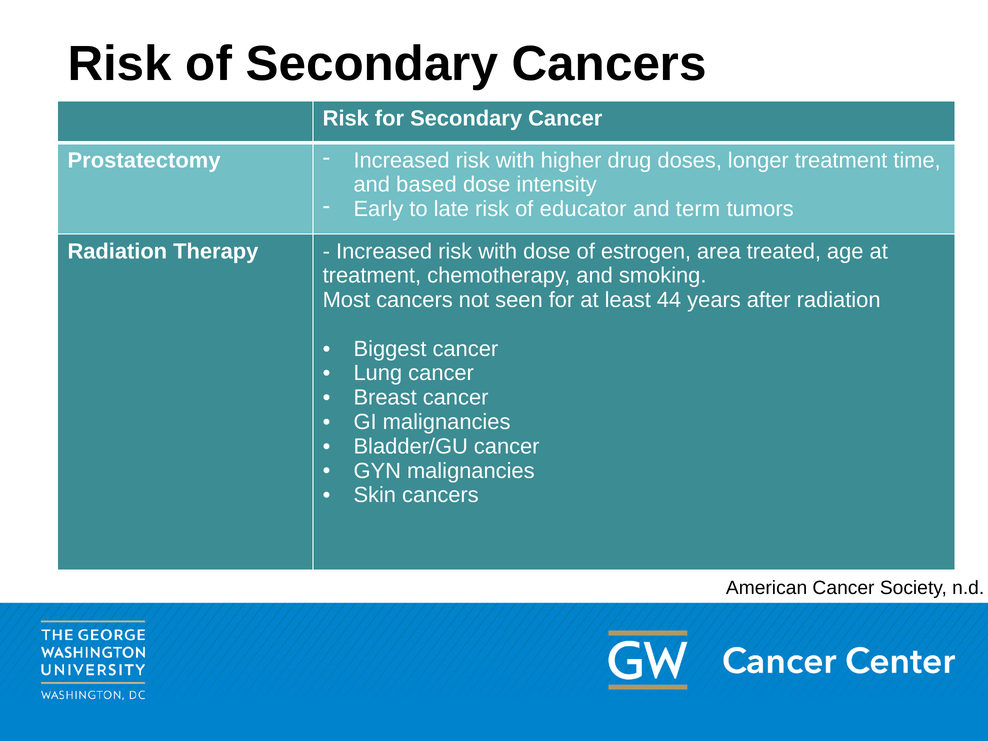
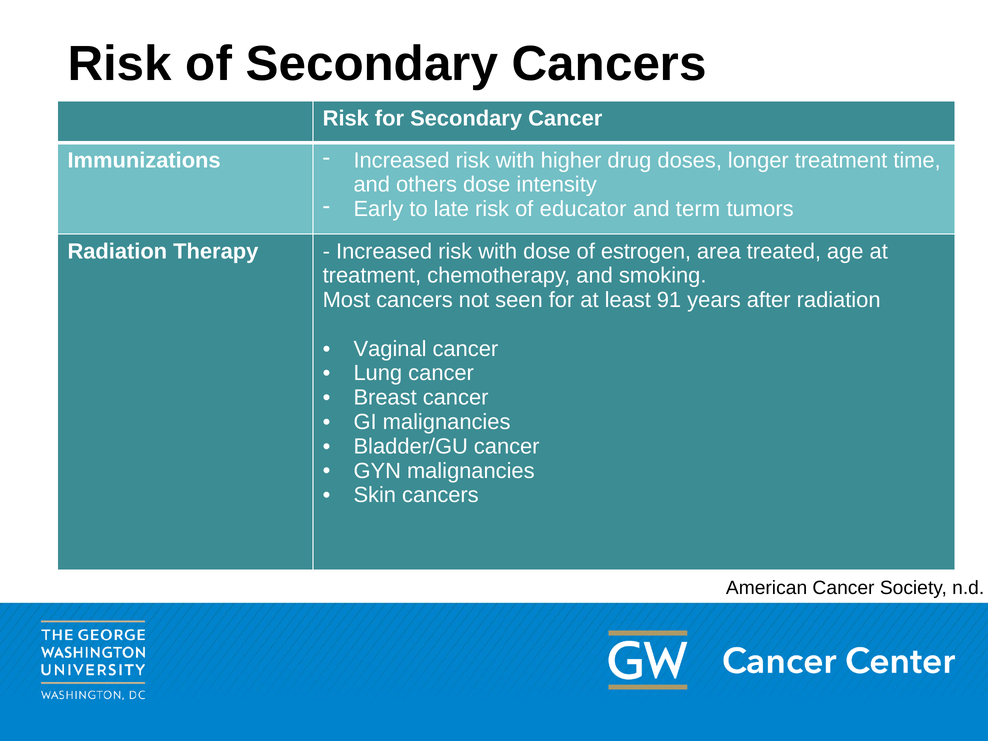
Prostatectomy: Prostatectomy -> Immunizations (144, 160)
based: based -> others (427, 185)
44: 44 -> 91 (669, 300)
Biggest: Biggest -> Vaginal (390, 349)
